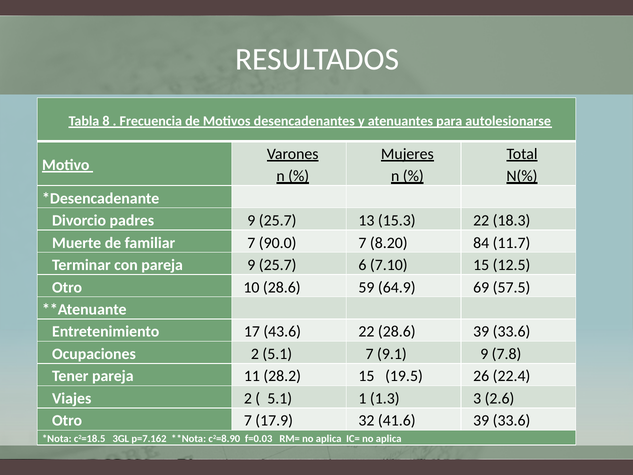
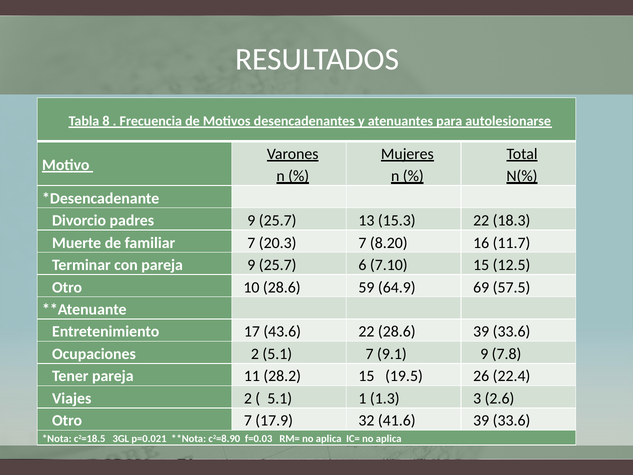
90.0: 90.0 -> 20.3 (278, 243)
84: 84 -> 16 (481, 243)
p=7.162: p=7.162 -> p=0.021 (149, 438)
